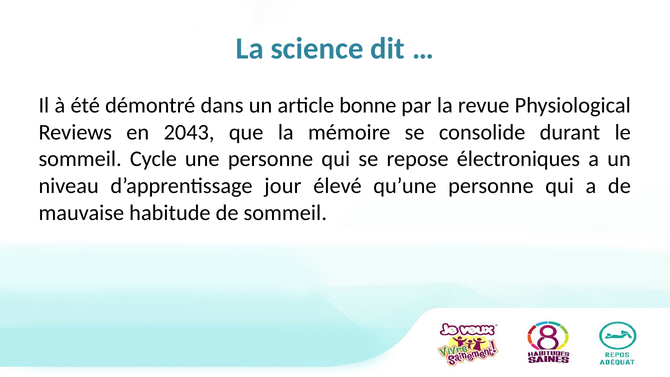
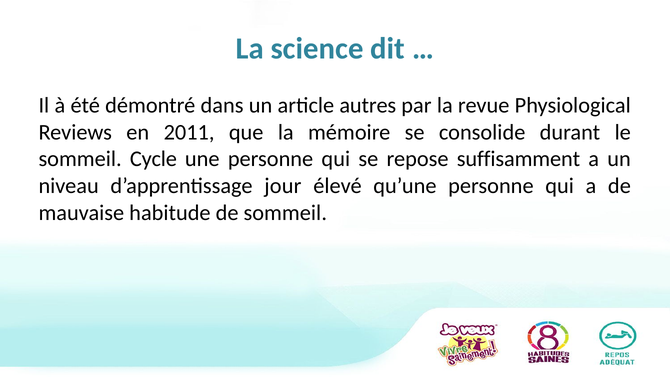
bonne: bonne -> autres (368, 105)
2043: 2043 -> 2011 (189, 132)
électroniques: électroniques -> suffisamment (518, 159)
